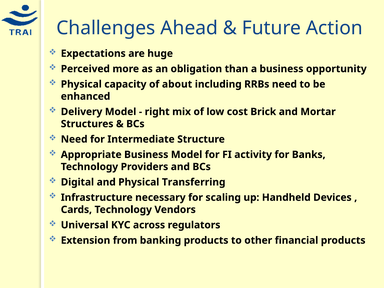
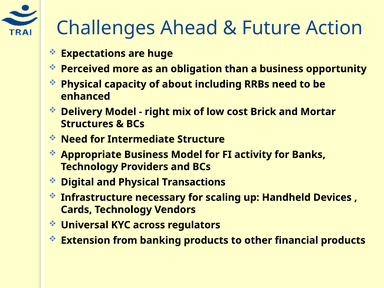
Transferring: Transferring -> Transactions (194, 182)
